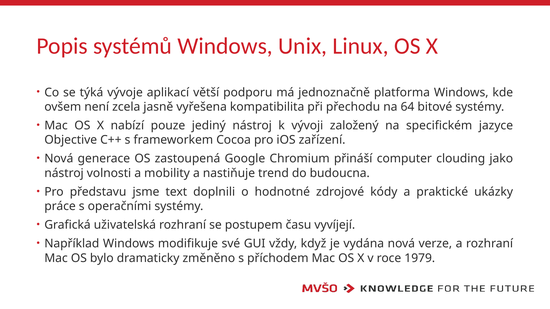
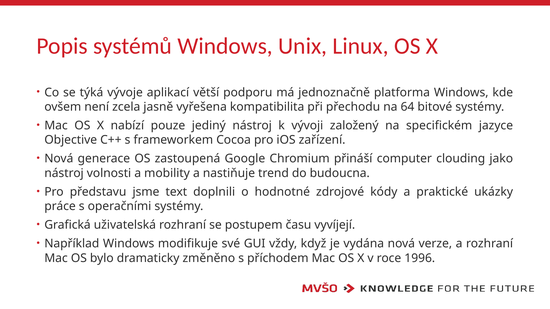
1979: 1979 -> 1996 (420, 258)
